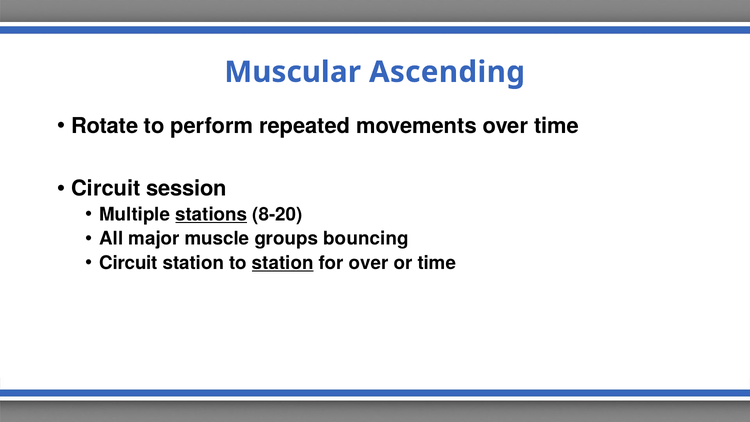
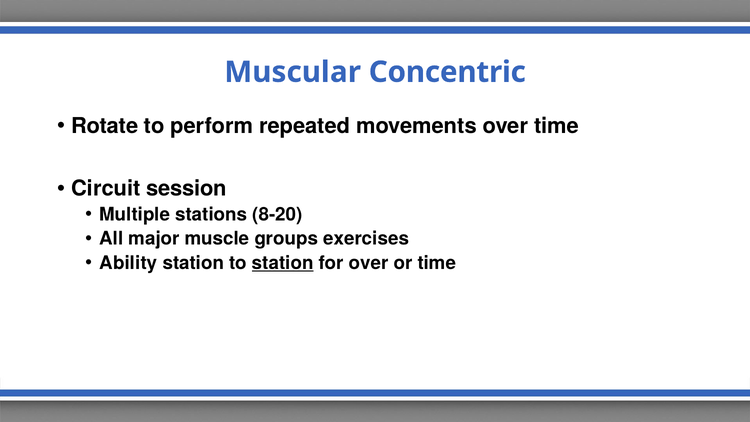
Ascending: Ascending -> Concentric (447, 72)
stations underline: present -> none (211, 214)
bouncing: bouncing -> exercises (366, 239)
Circuit: Circuit -> Ability (128, 263)
